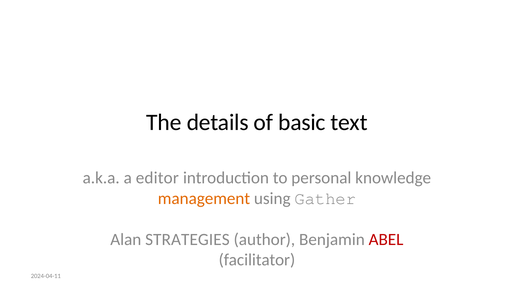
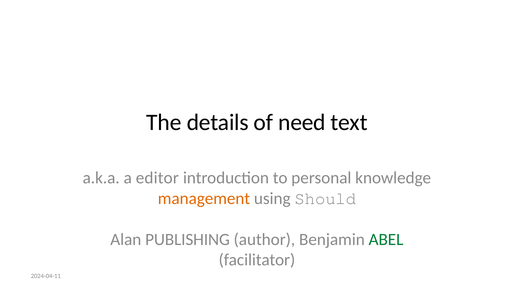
basic: basic -> need (302, 122)
Gather: Gather -> Should (325, 198)
STRATEGIES: STRATEGIES -> PUBLISHING (188, 240)
ABEL colour: red -> green (386, 240)
